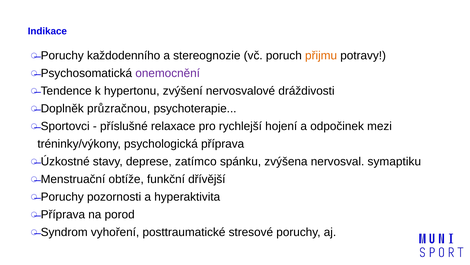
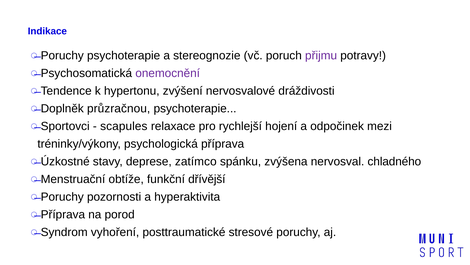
Poruchy každodenního: každodenního -> psychoterapie (124, 56)
přijmu colour: orange -> purple (321, 56)
příslušné: příslušné -> scapules (124, 126)
symaptiku: symaptiku -> chladného (394, 161)
